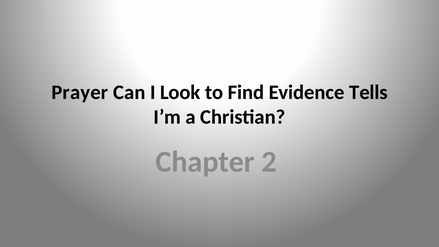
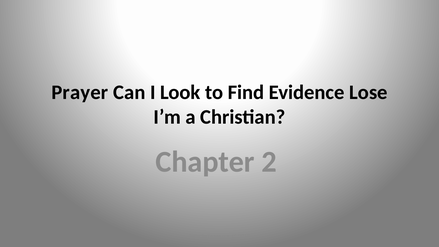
Tells: Tells -> Lose (368, 92)
